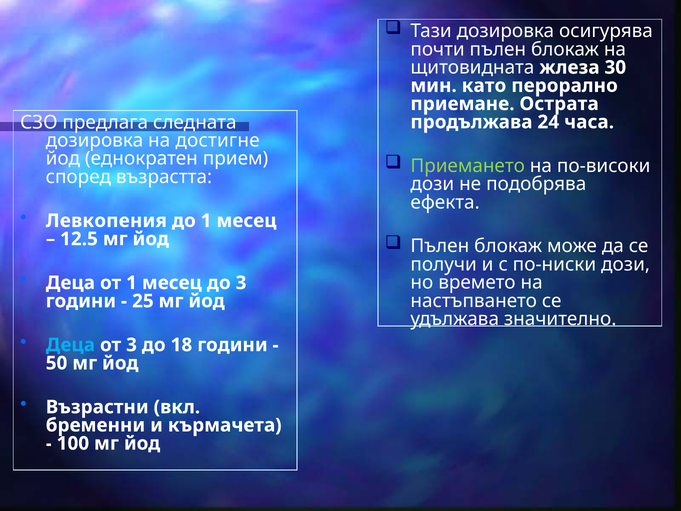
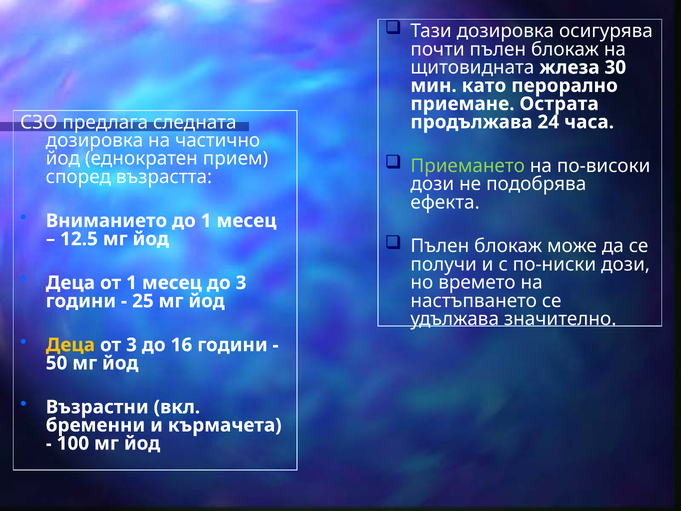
достигне: достигне -> частично (218, 140)
Левкопения: Левкопения -> Вниманието (106, 221)
Деца colour: light blue -> yellow (70, 345)
18: 18 -> 16 (181, 345)
